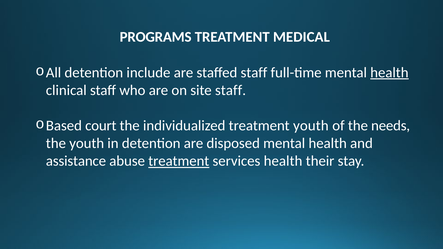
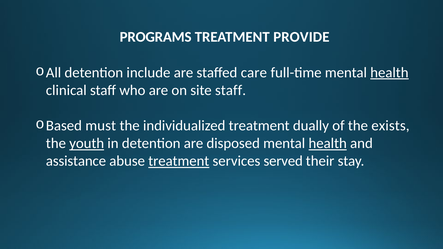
MEDICAL: MEDICAL -> PROVIDE (301, 37)
staffed staff: staff -> care (254, 73)
court: court -> must (101, 126)
treatment youth: youth -> dually (311, 126)
needs: needs -> exists (390, 126)
youth underline: none -> present (87, 143)
health underline: none -> present (328, 143)
services health: health -> served (283, 161)
